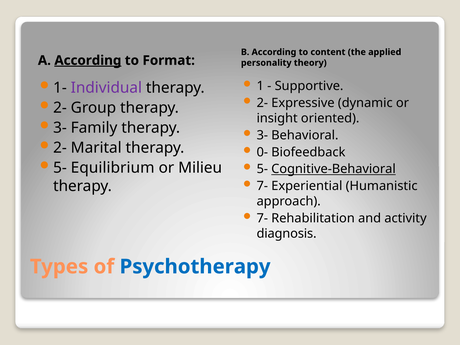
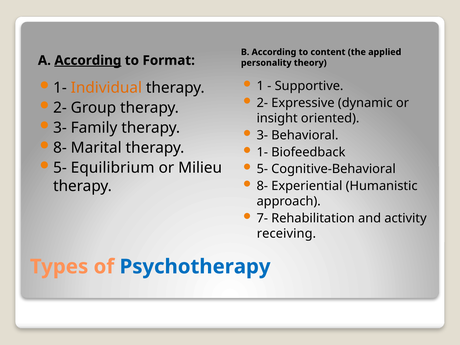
Individual colour: purple -> orange (106, 88)
2-: 2- -> 8- (60, 148)
0-: 0- -> 1- (262, 152)
Cognitive-Behavioral underline: present -> none (334, 169)
7-: 7- -> 8- (262, 186)
diagnosis: diagnosis -> receiving (286, 234)
